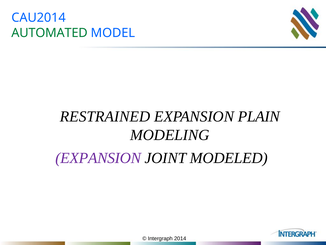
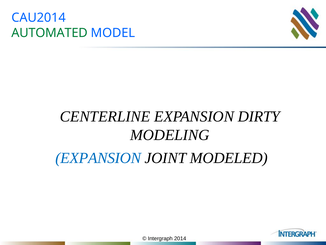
RESTRAINED: RESTRAINED -> CENTERLINE (105, 116)
PLAIN: PLAIN -> DIRTY (259, 116)
EXPANSION colour: purple -> blue (98, 158)
